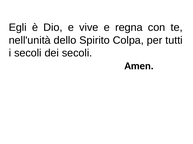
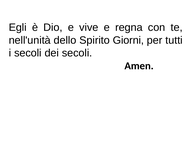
Colpa: Colpa -> Giorni (128, 40)
